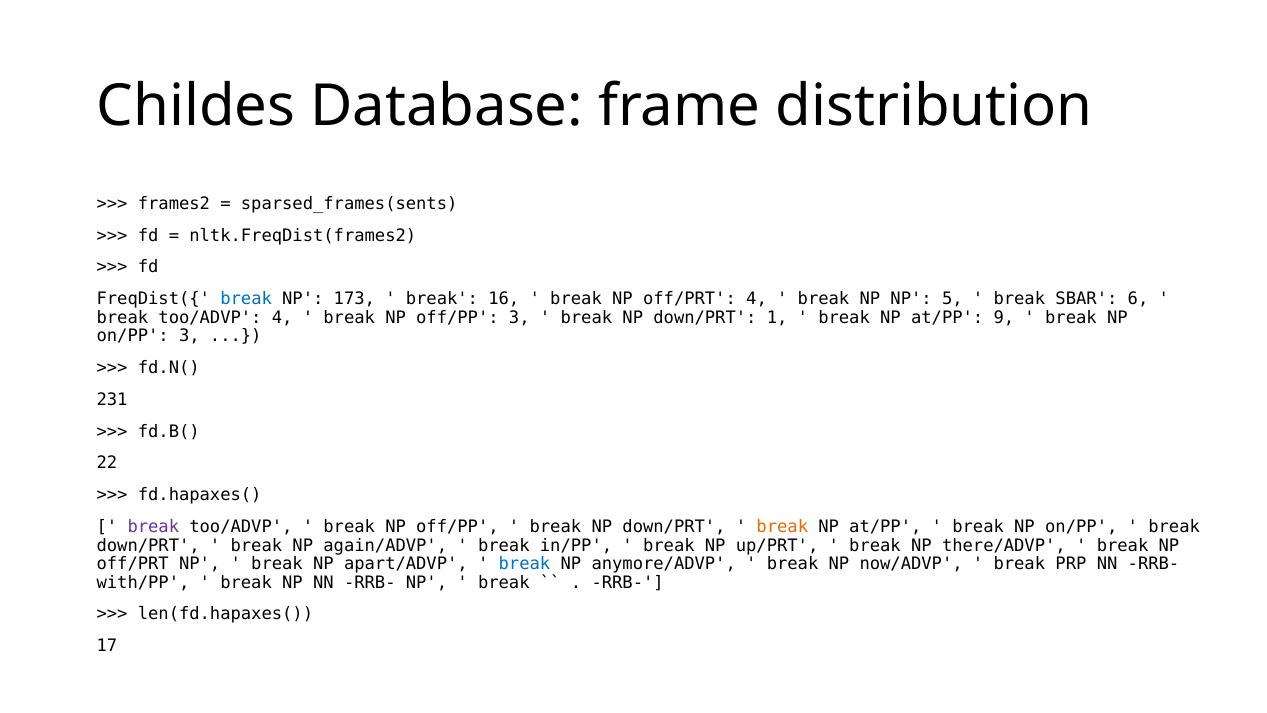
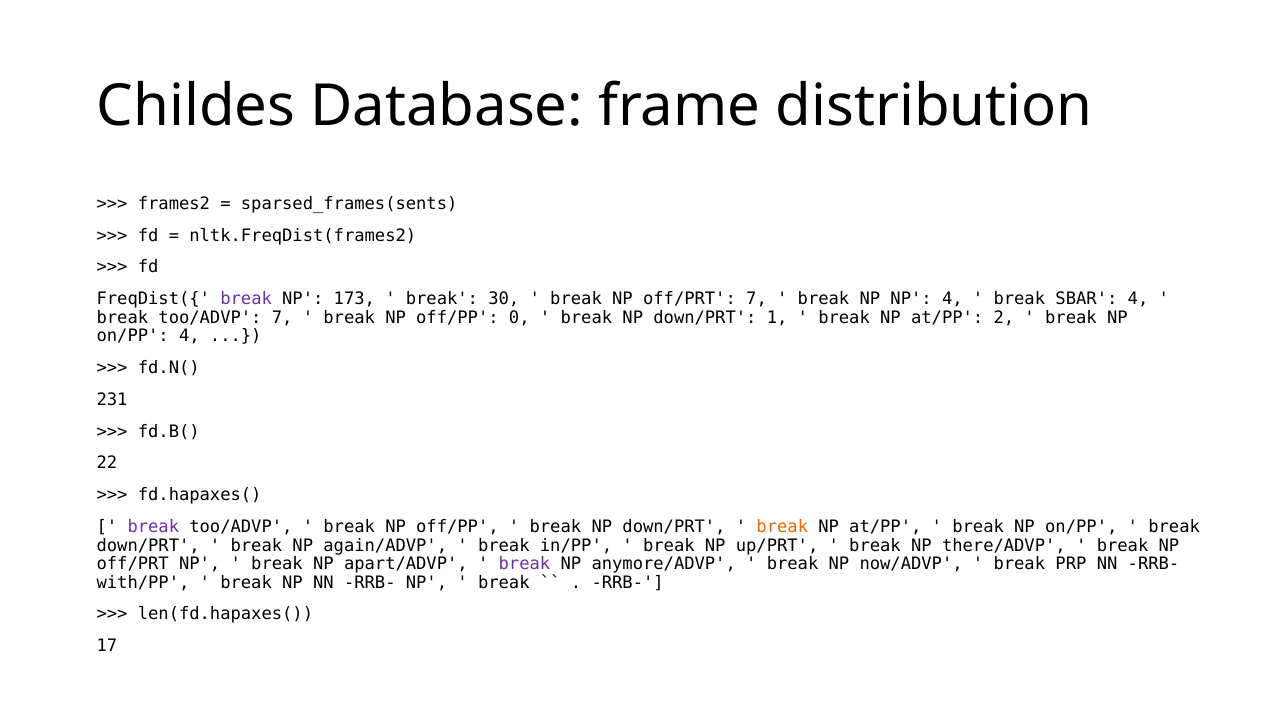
break colour: blue -> purple (246, 299)
16: 16 -> 30 (504, 299)
off/PRT 4: 4 -> 7 (757, 299)
NP 5: 5 -> 4 (952, 299)
SBAR 6: 6 -> 4 (1138, 299)
too/ADVP 4: 4 -> 7 (282, 317)
off/PP 3: 3 -> 0 (519, 317)
9: 9 -> 2 (1004, 317)
on/PP 3: 3 -> 4 (189, 336)
break colour: blue -> purple (524, 564)
